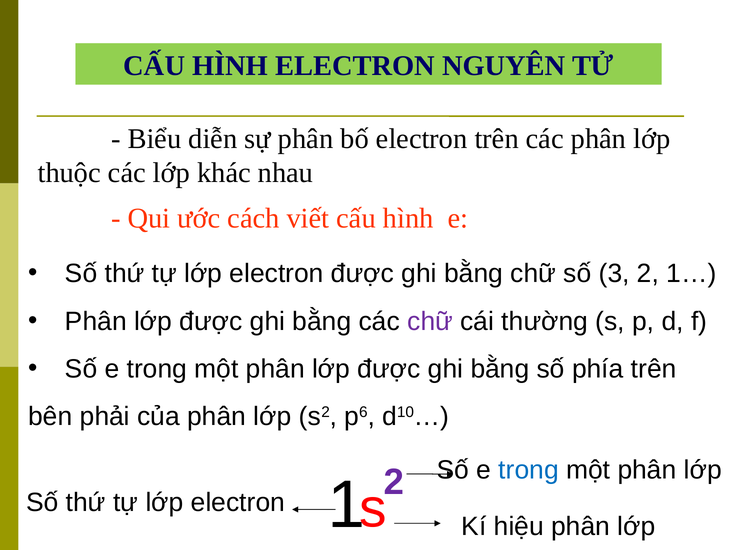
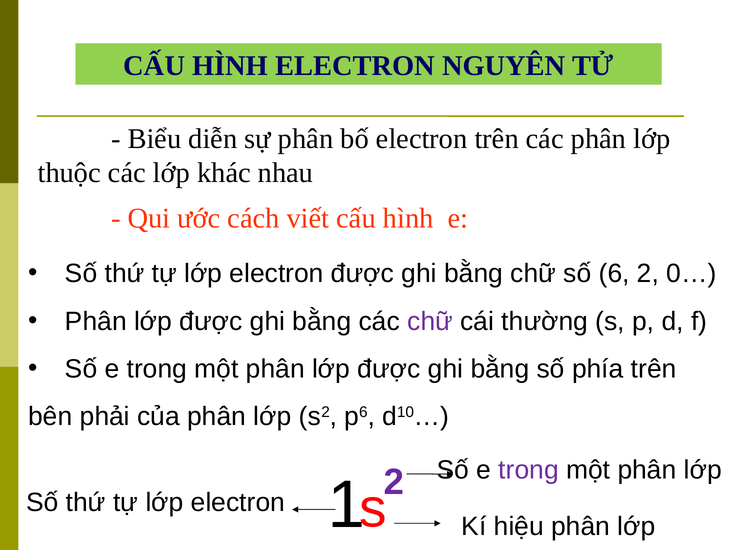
3: 3 -> 6 (614, 274)
1…: 1… -> 0… (691, 274)
trong colour: blue -> purple (529, 470)
